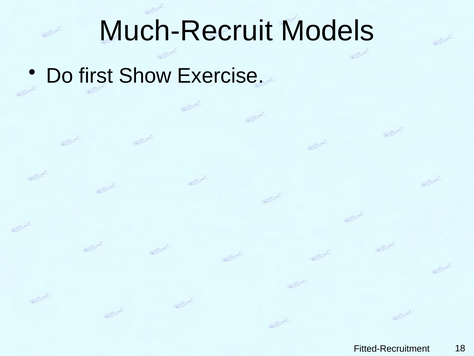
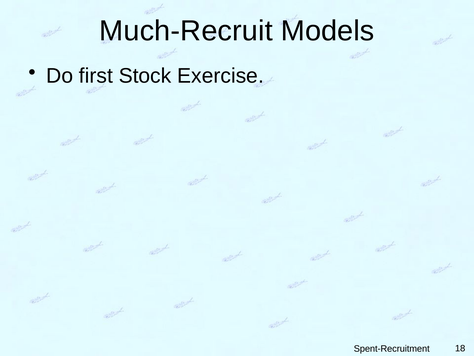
Show: Show -> Stock (145, 76)
Fitted-Recruitment: Fitted-Recruitment -> Spent-Recruitment (392, 348)
